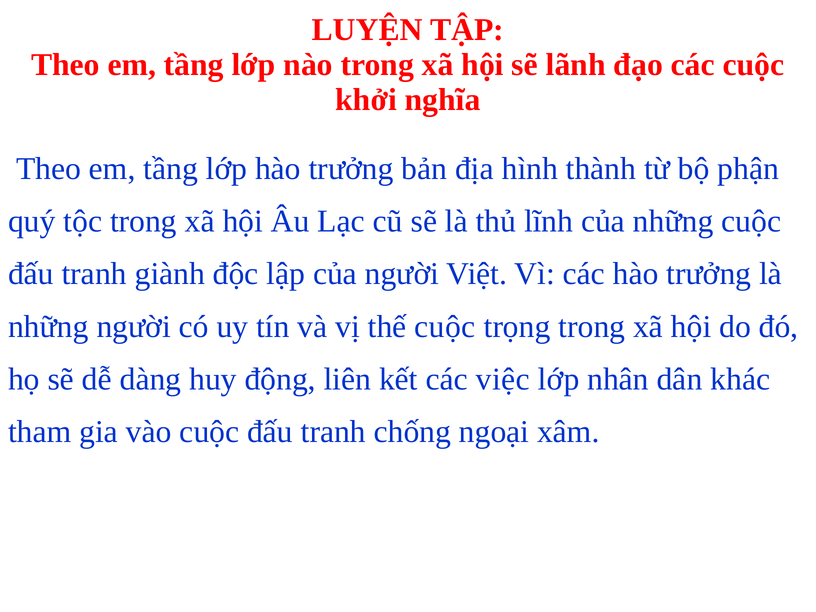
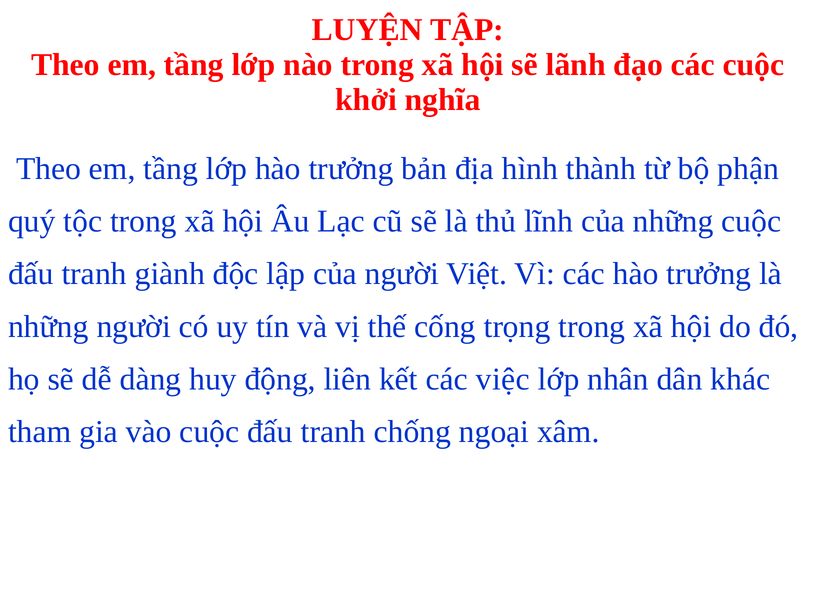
thế cuộc: cuộc -> cống (445, 327)
